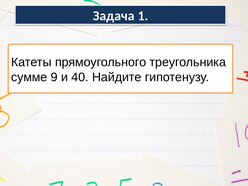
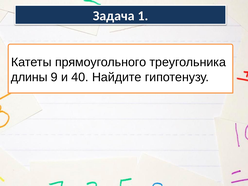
сумме: сумме -> длины (29, 77)
